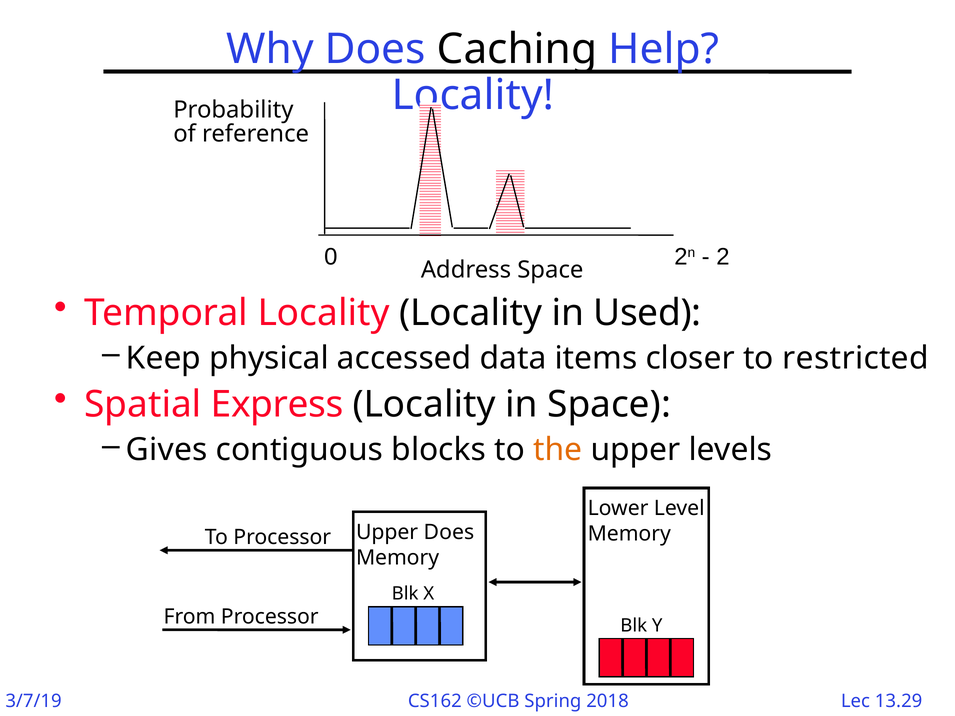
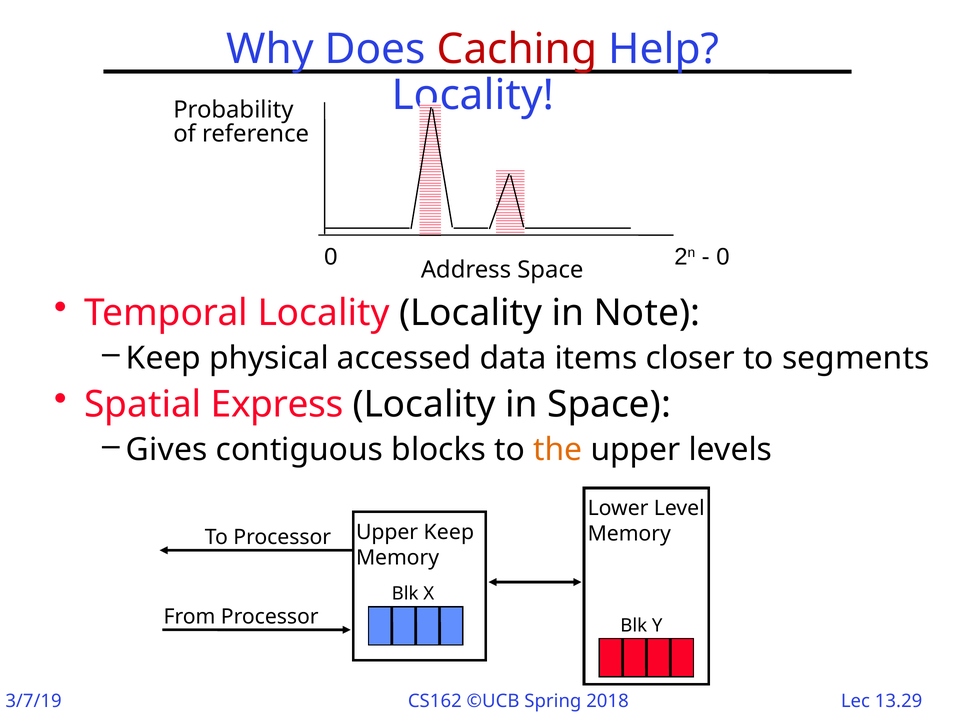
Caching colour: black -> red (517, 49)
2: 2 -> 0 (723, 257)
Used: Used -> Note (647, 313)
restricted: restricted -> segments (856, 358)
Upper Does: Does -> Keep (449, 532)
